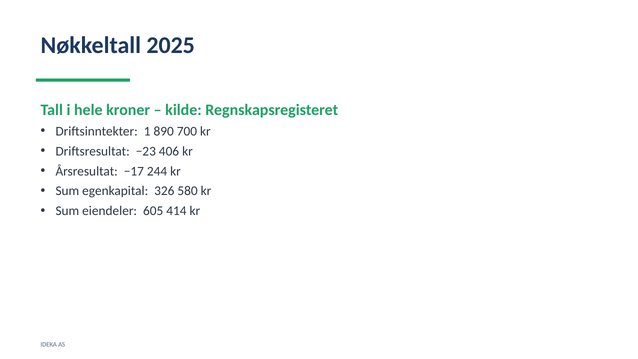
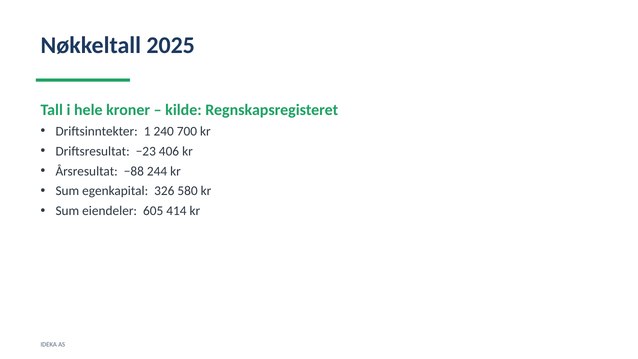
890: 890 -> 240 (164, 131)
−17: −17 -> −88 (134, 171)
